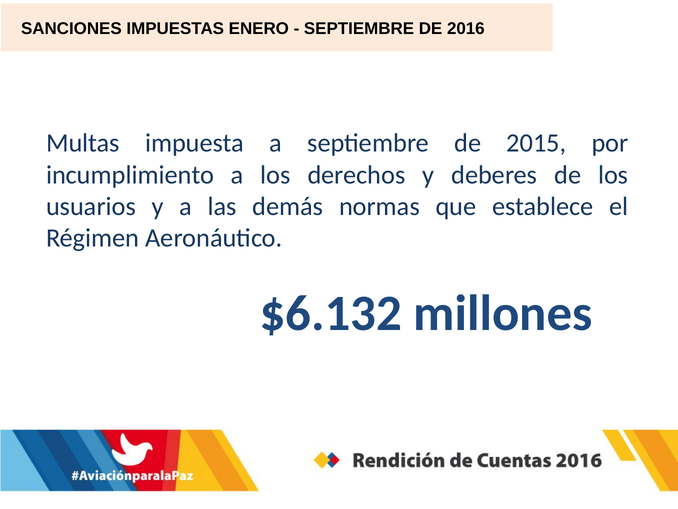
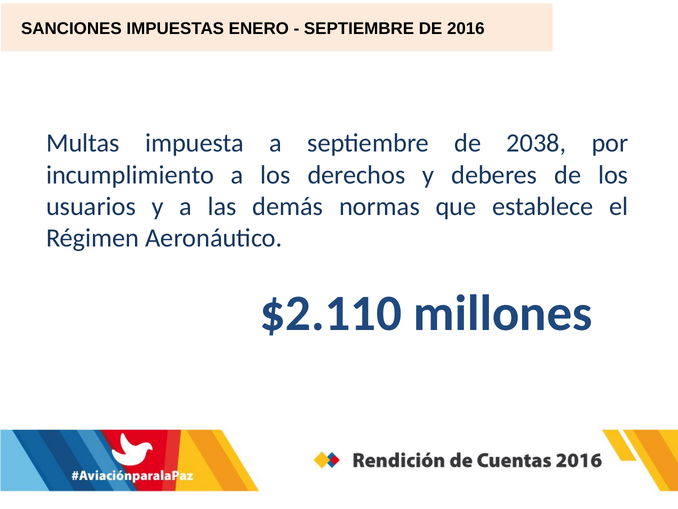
2015: 2015 -> 2038 (536, 143)
$6.132: $6.132 -> $2.110 (331, 313)
